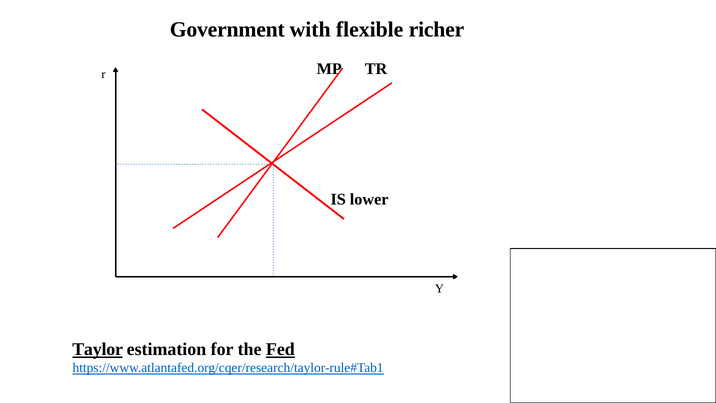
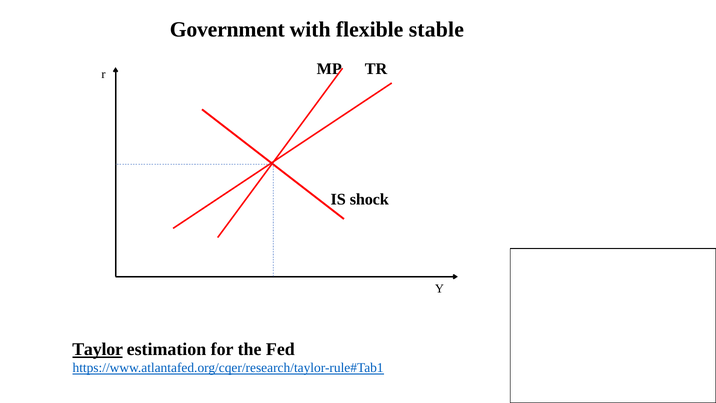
richer: richer -> stable (436, 29)
lower: lower -> shock (369, 199)
Fed underline: present -> none (280, 349)
